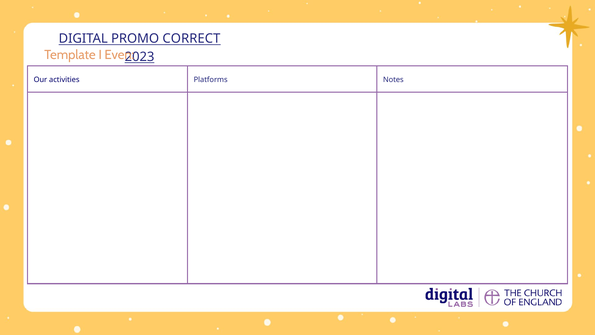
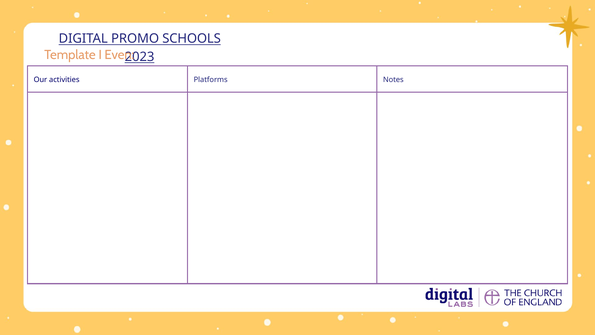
CORRECT: CORRECT -> SCHOOLS (192, 39)
